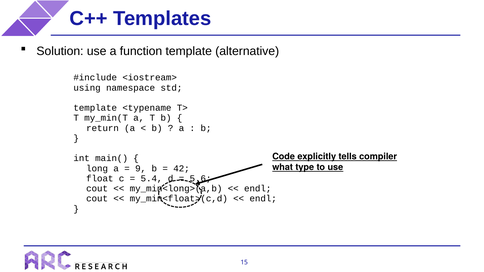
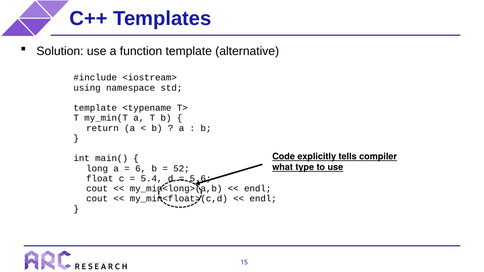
9: 9 -> 6 (141, 169)
42: 42 -> 52 (181, 169)
